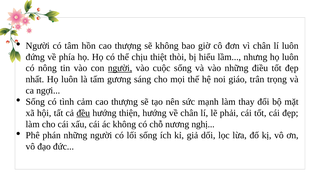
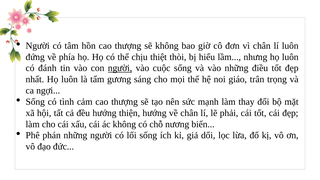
nông: nông -> đánh (47, 68)
đều underline: present -> none (83, 113)
nghị: nghị -> biến (203, 124)
